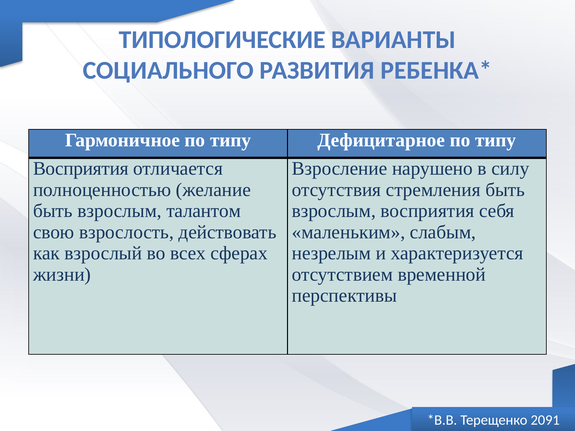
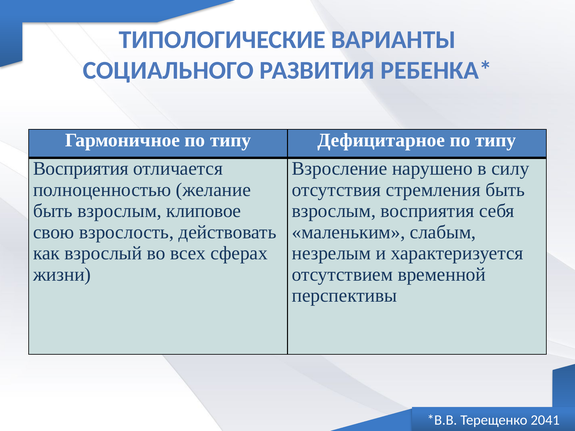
талантом: талантом -> клиповое (204, 211)
2091: 2091 -> 2041 (545, 420)
